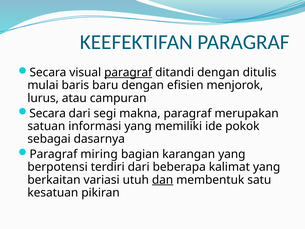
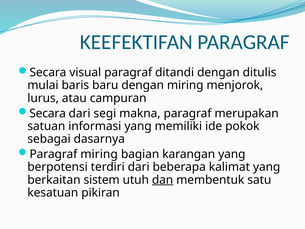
paragraf underline: present -> none (128, 72)
dengan efisien: efisien -> miring (185, 85)
variasi: variasi -> sistem (102, 180)
